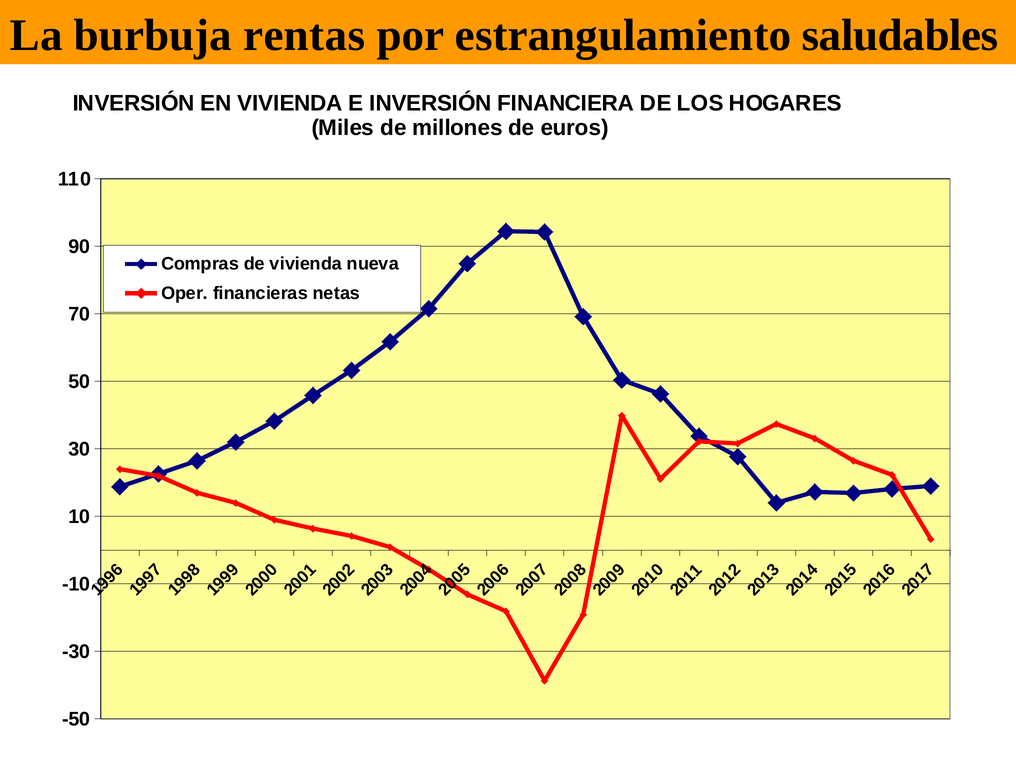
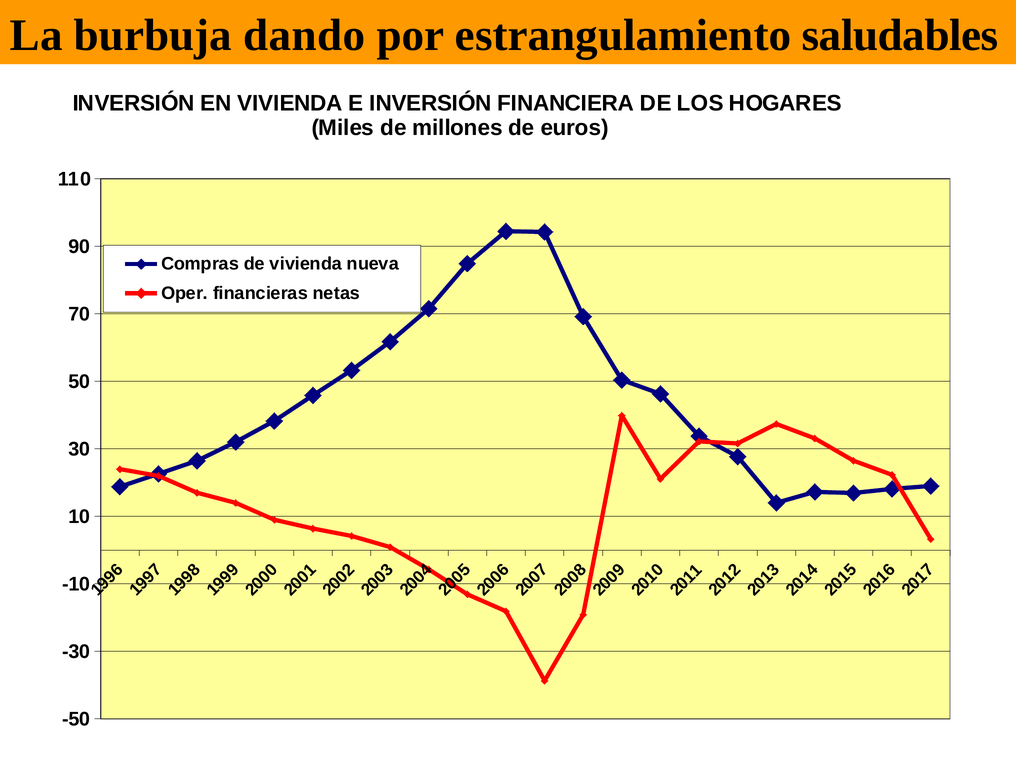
rentas: rentas -> dando (304, 35)
